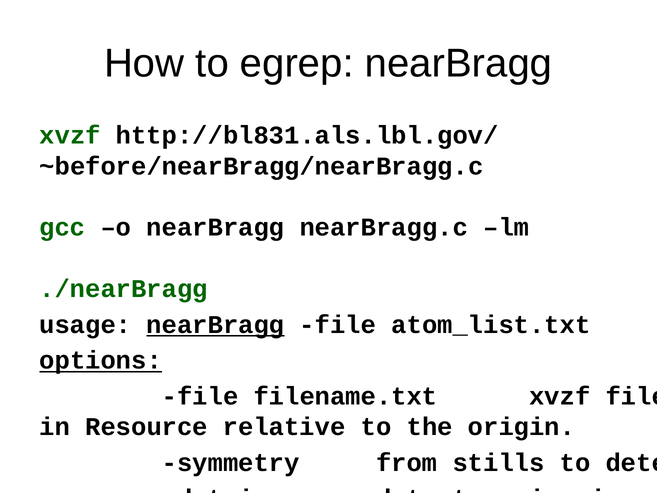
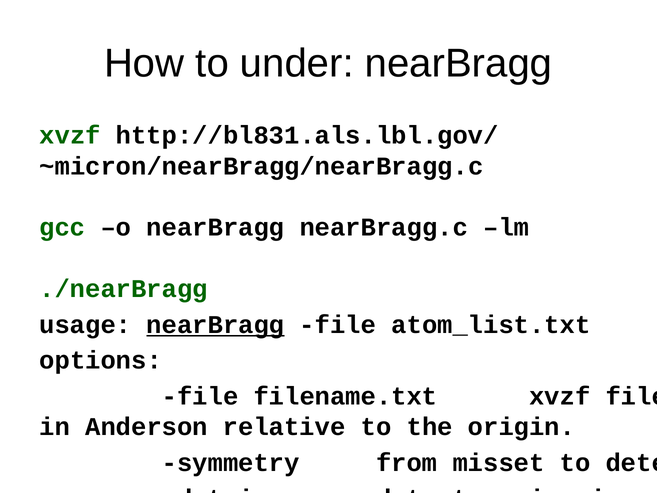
egrep: egrep -> under (297, 64)
~before/nearBragg/nearBragg.c: ~before/nearBragg/nearBragg.c -> ~micron/nearBragg/nearBragg.c (261, 166)
options underline: present -> none (101, 360)
Resource: Resource -> Anderson (147, 427)
stills: stills -> misset (499, 463)
